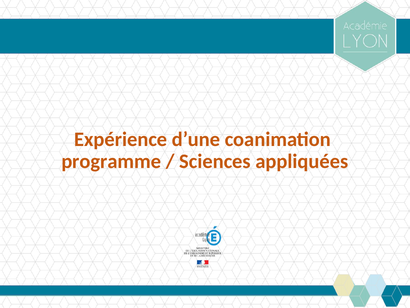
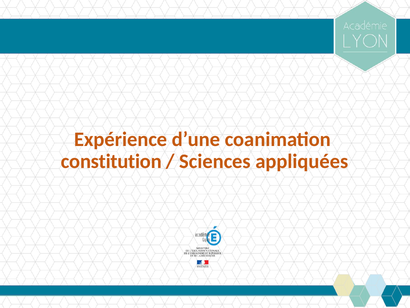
programme: programme -> constitution (111, 161)
